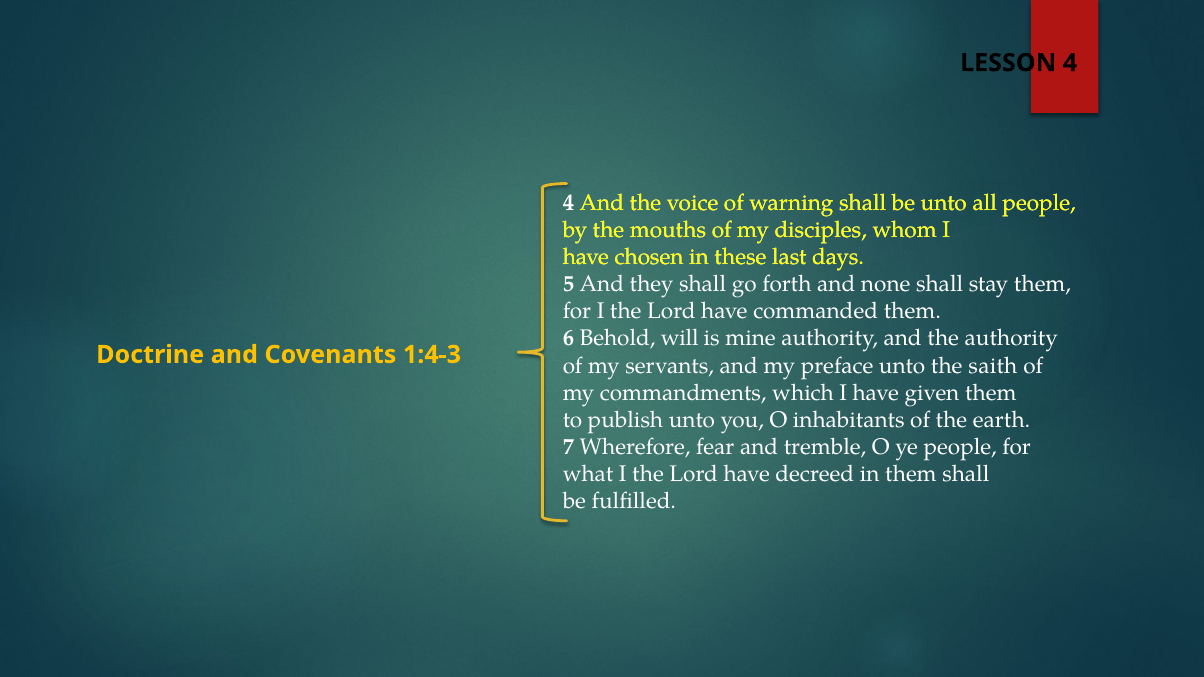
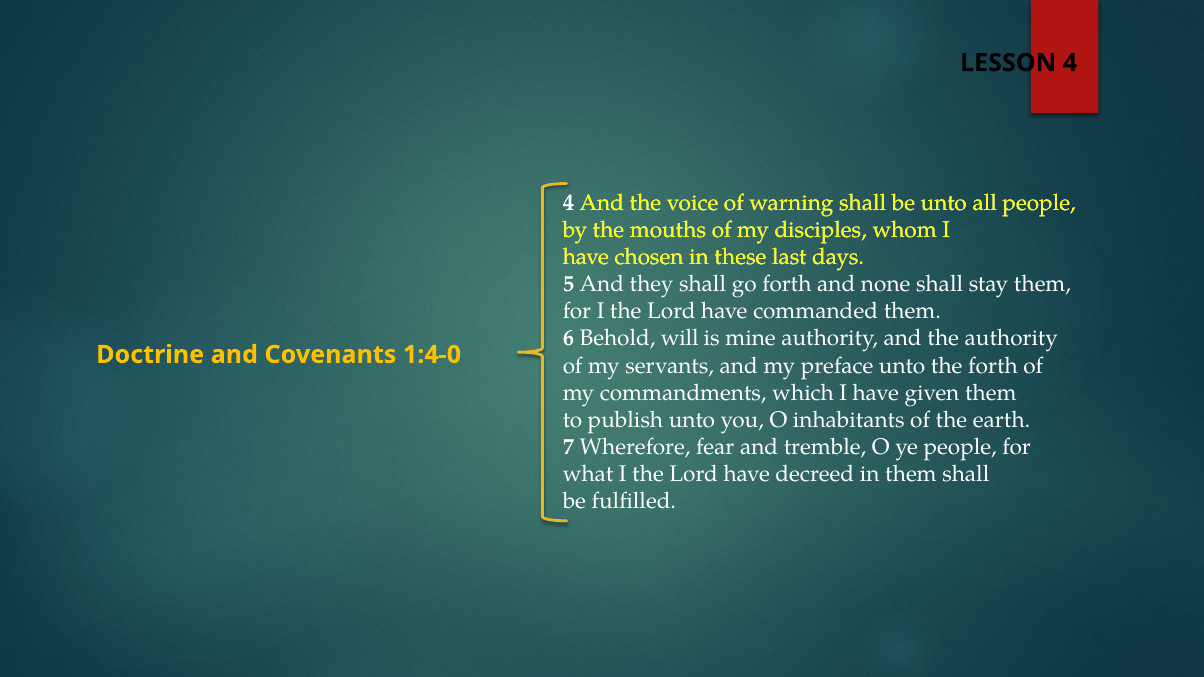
1:4-3: 1:4-3 -> 1:4-0 (432, 355)
the saith: saith -> forth (993, 366)
